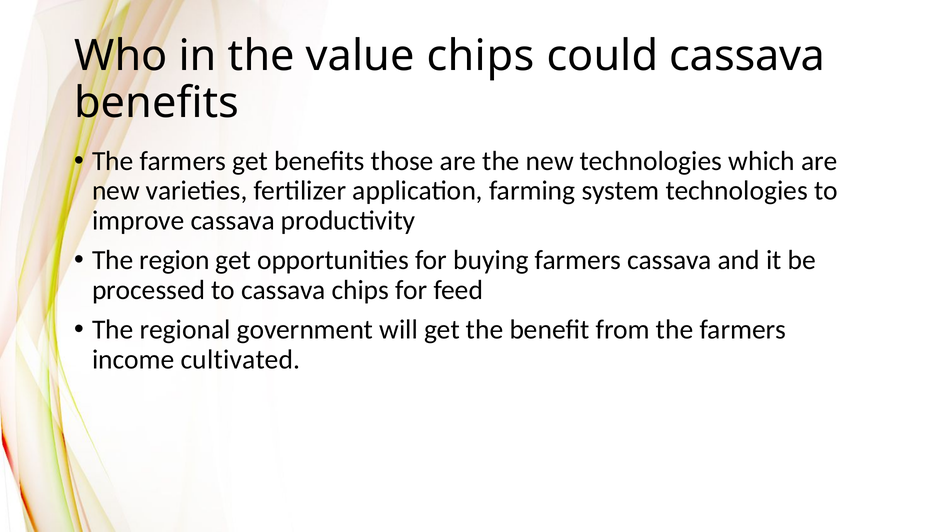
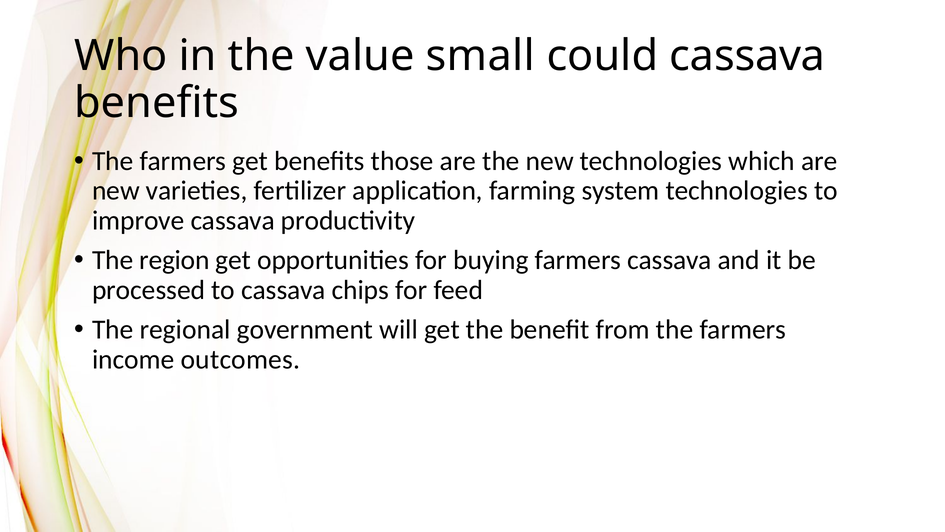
value chips: chips -> small (480, 56)
cultivated: cultivated -> outcomes (241, 359)
